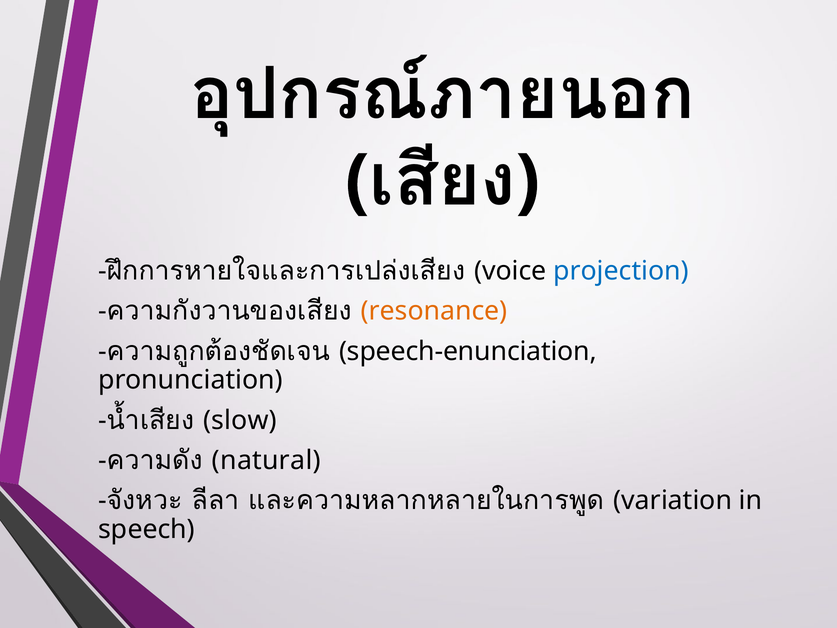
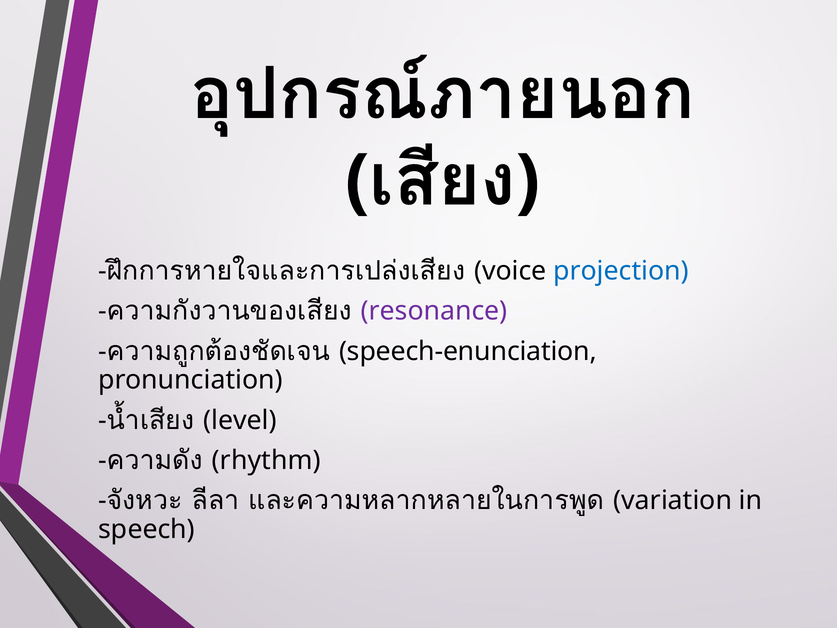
resonance colour: orange -> purple (434, 311)
slow: slow -> level (240, 420)
natural: natural -> rhythm (266, 460)
